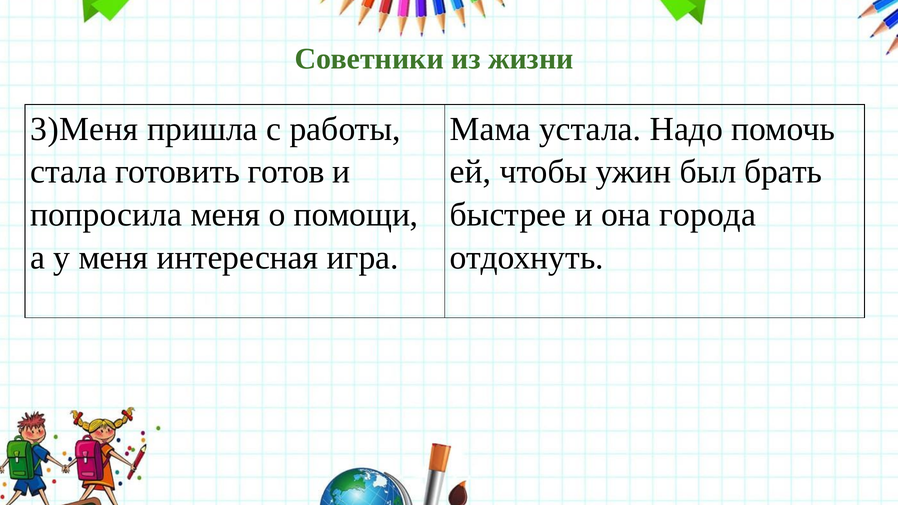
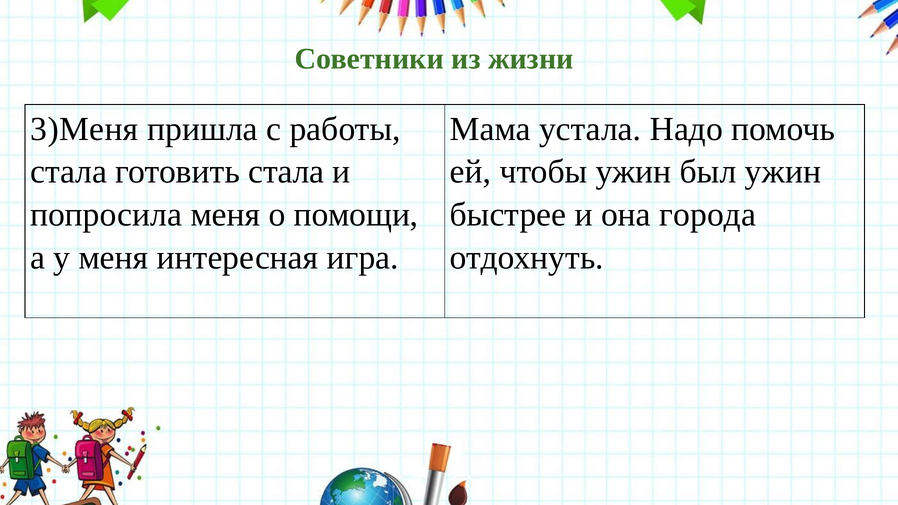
готовить готов: готов -> стала (286, 172)
был брать: брать -> ужин (783, 172)
